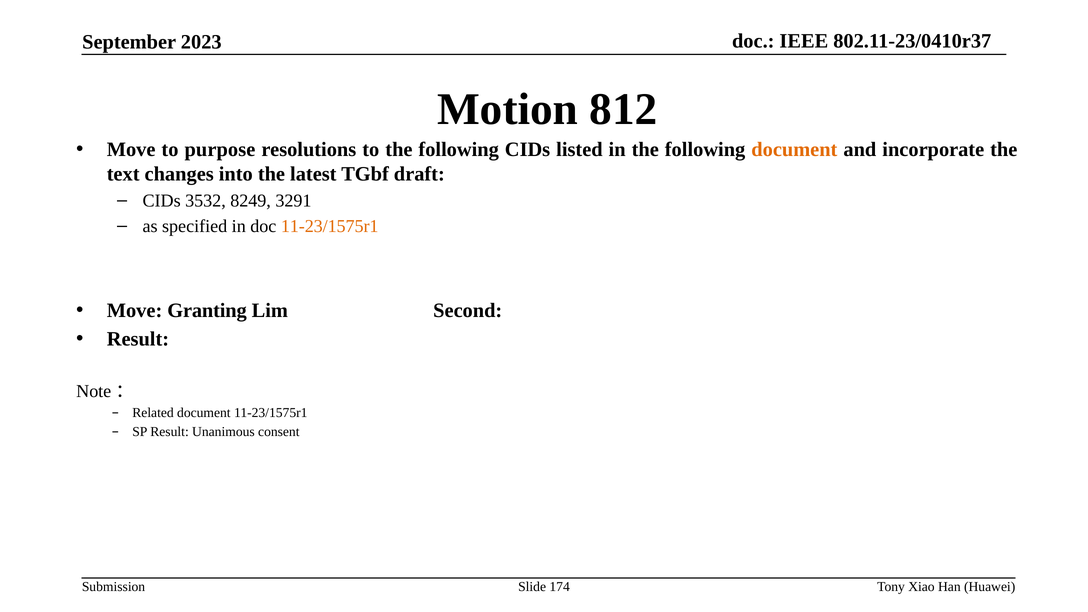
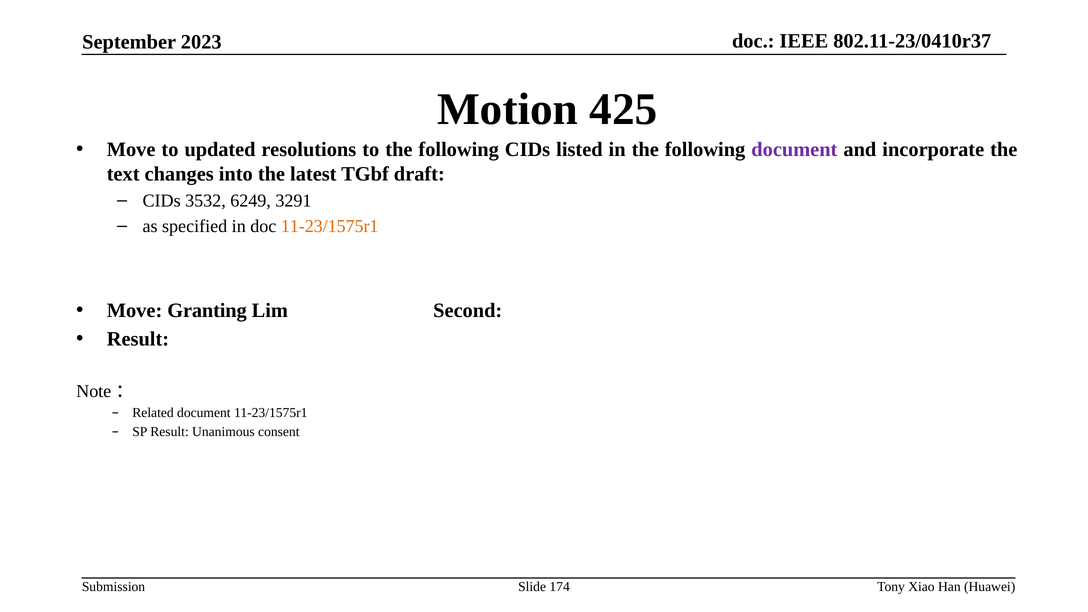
812: 812 -> 425 (623, 109)
purpose: purpose -> updated (220, 150)
document colour: orange -> purple (794, 150)
8249: 8249 -> 6249 (251, 201)
